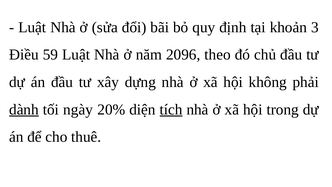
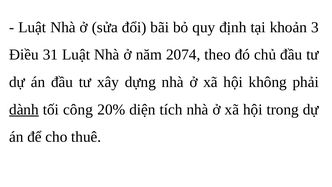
59: 59 -> 31 (50, 55)
2096: 2096 -> 2074 (183, 55)
ngày: ngày -> công (78, 109)
tích underline: present -> none (171, 109)
